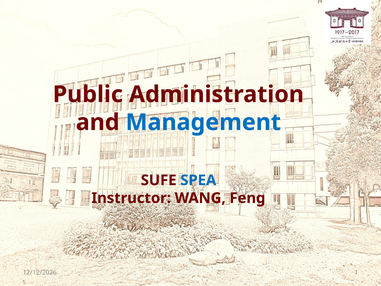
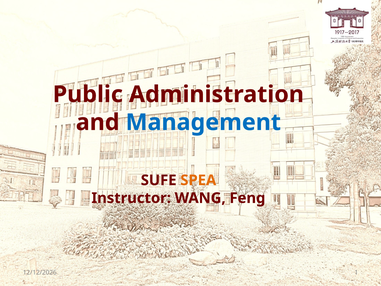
SPEA colour: blue -> orange (198, 180)
